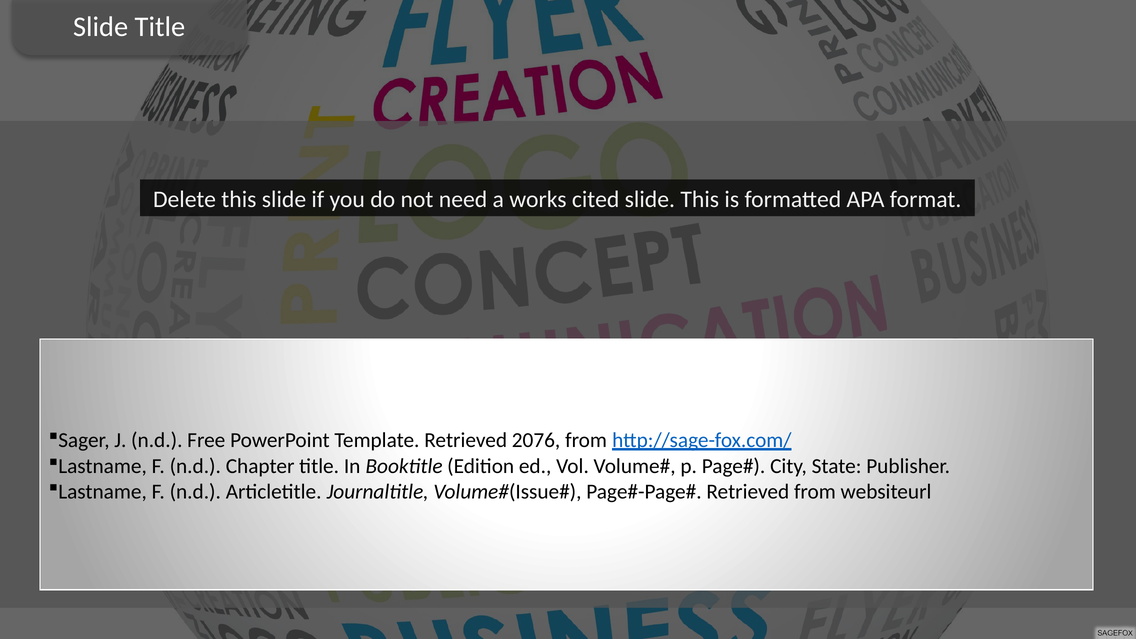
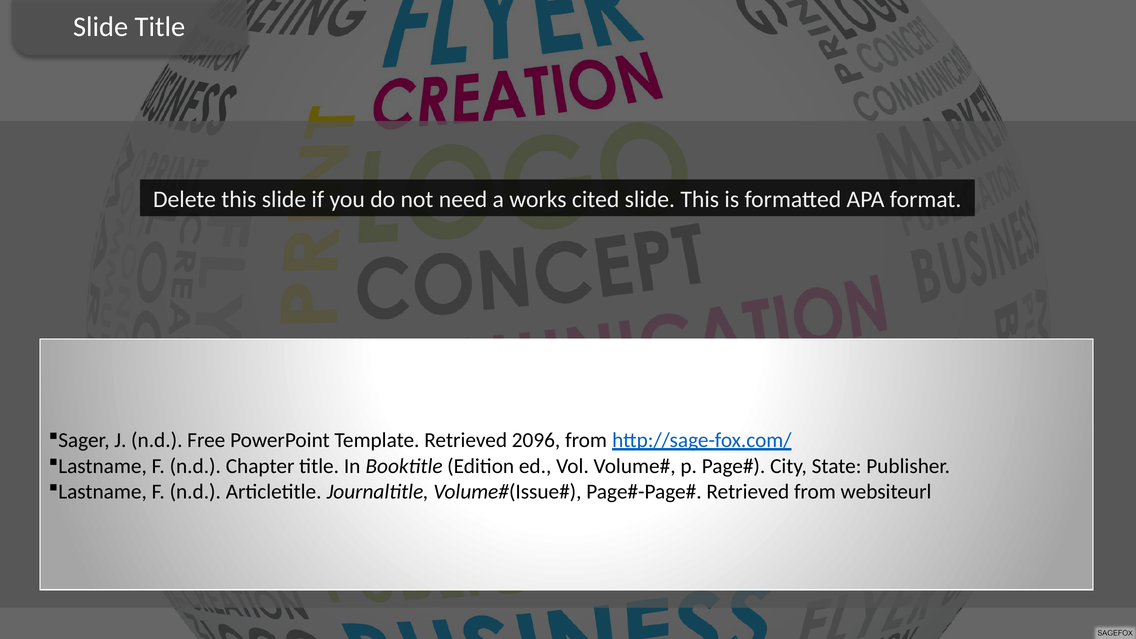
2076: 2076 -> 2096 (536, 440)
